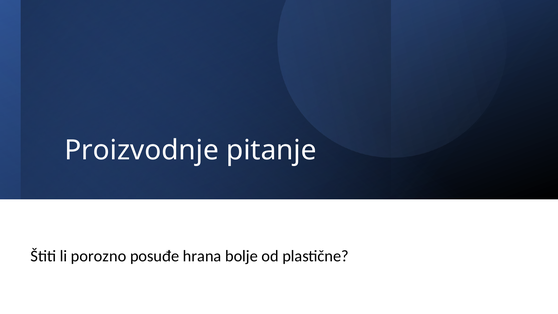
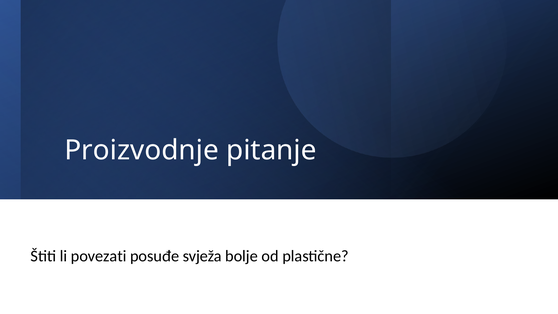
porozno: porozno -> povezati (99, 256)
hrana: hrana -> svježa (202, 256)
